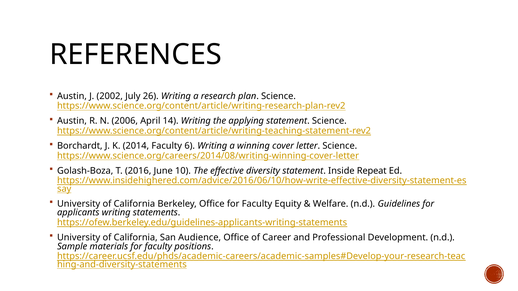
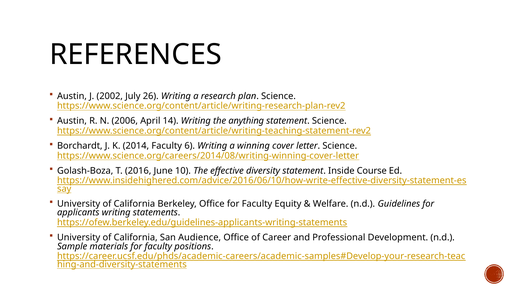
applying: applying -> anything (246, 121)
Repeat: Repeat -> Course (372, 171)
